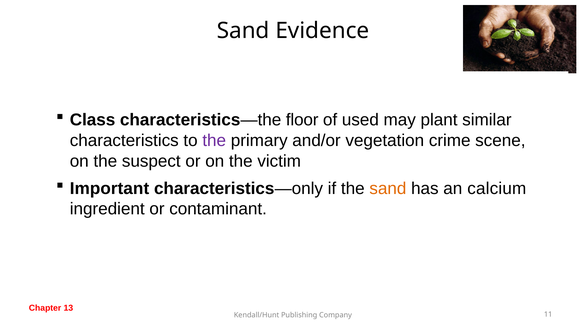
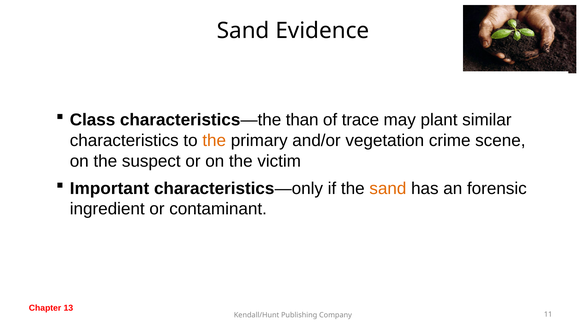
floor: floor -> than (302, 120)
used: used -> trace (360, 120)
the colour: purple -> orange (214, 140)
calcium: calcium -> forensic (497, 188)
